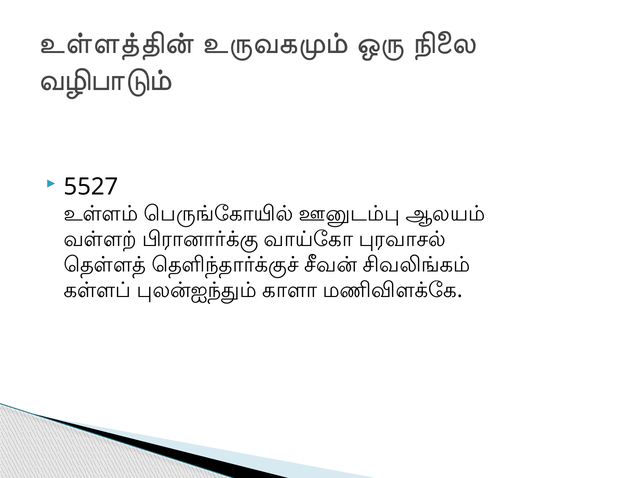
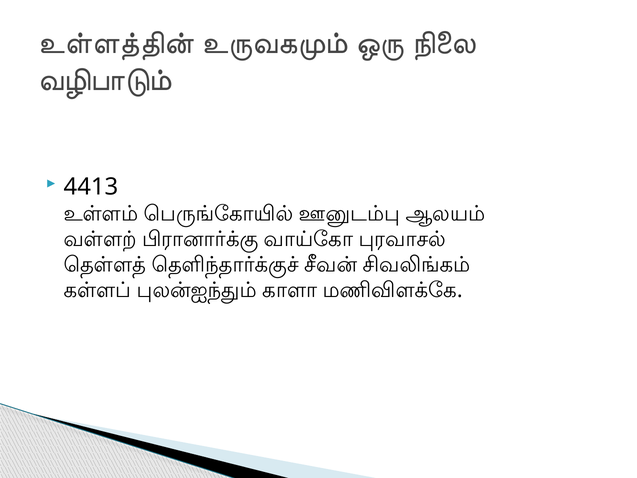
5527: 5527 -> 4413 (91, 187)
